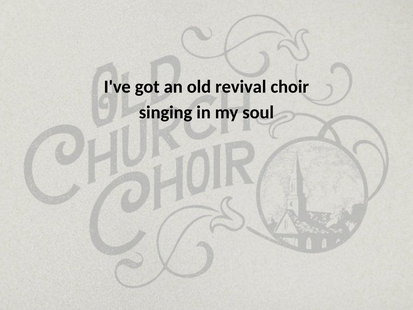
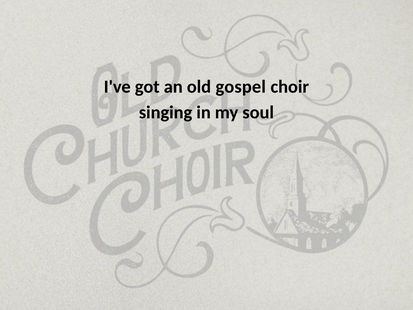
revival: revival -> gospel (241, 87)
